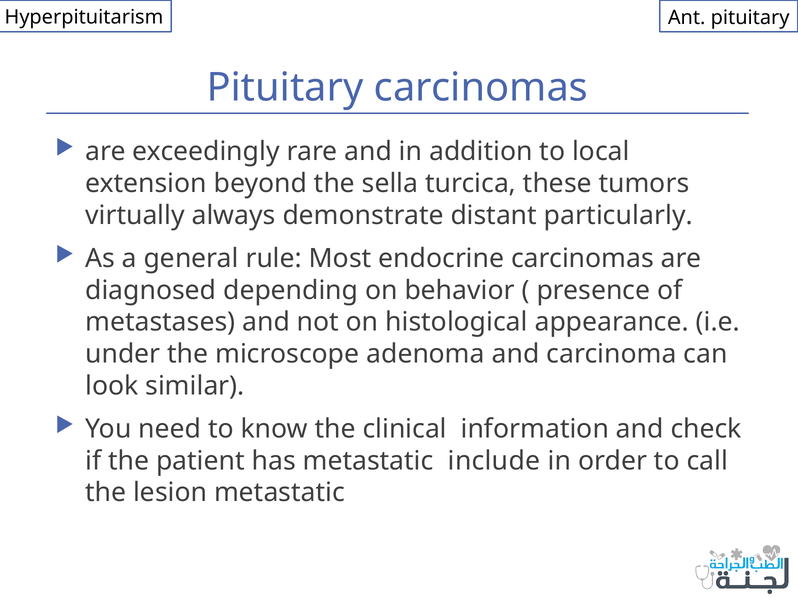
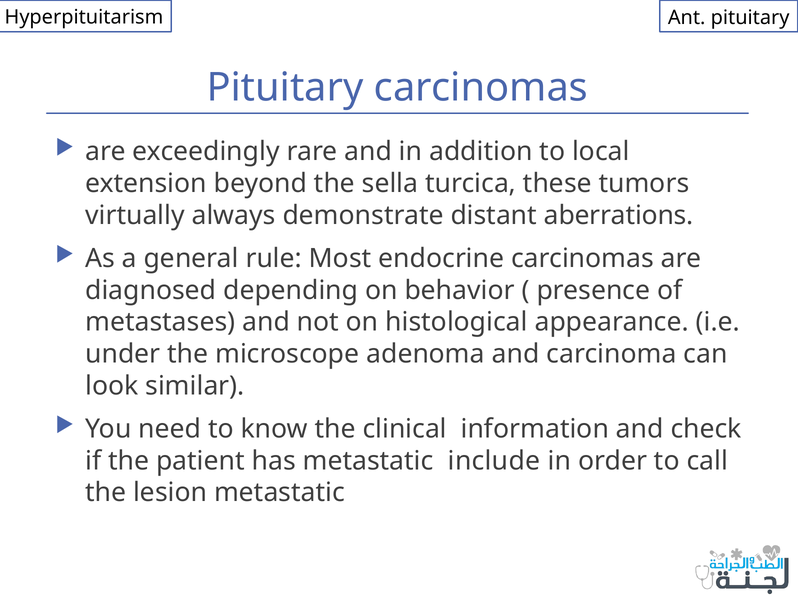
particularly: particularly -> aberrations (619, 216)
